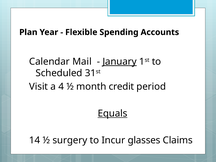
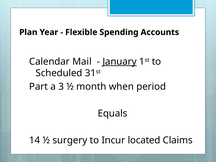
Visit: Visit -> Part (39, 87)
4: 4 -> 3 (61, 87)
credit: credit -> when (121, 87)
Equals underline: present -> none (112, 113)
glasses: glasses -> located (144, 140)
